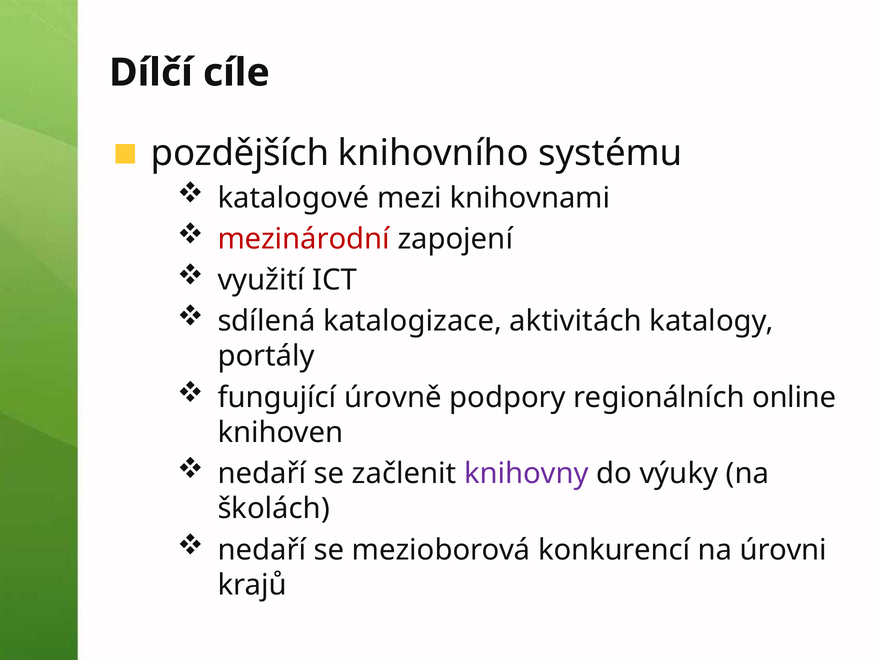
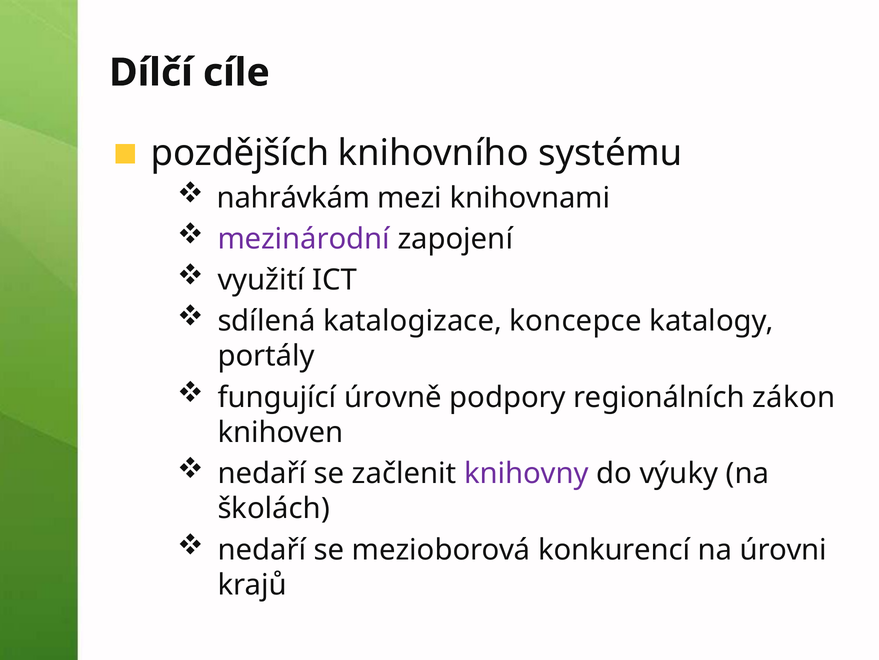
katalogové: katalogové -> nahrávkám (294, 198)
mezinárodní colour: red -> purple (304, 239)
aktivitách: aktivitách -> koncepce (576, 321)
online: online -> zákon (794, 397)
